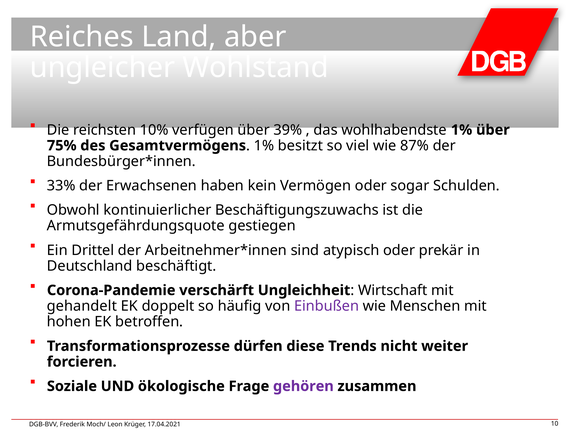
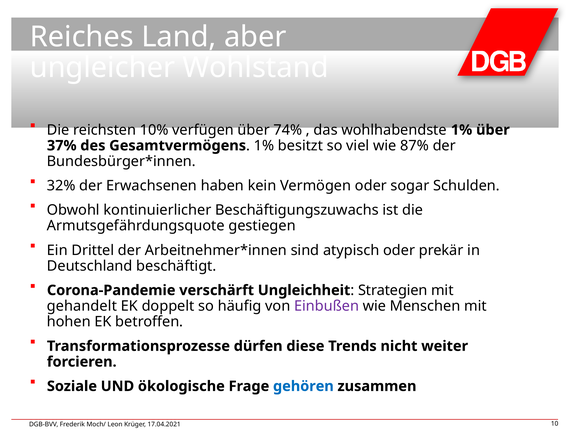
39%: 39% -> 74% (288, 130)
75%: 75% -> 37% (62, 146)
33%: 33% -> 32% (61, 186)
Wirtschaft: Wirtschaft -> Strategien (393, 290)
gehören colour: purple -> blue (303, 386)
